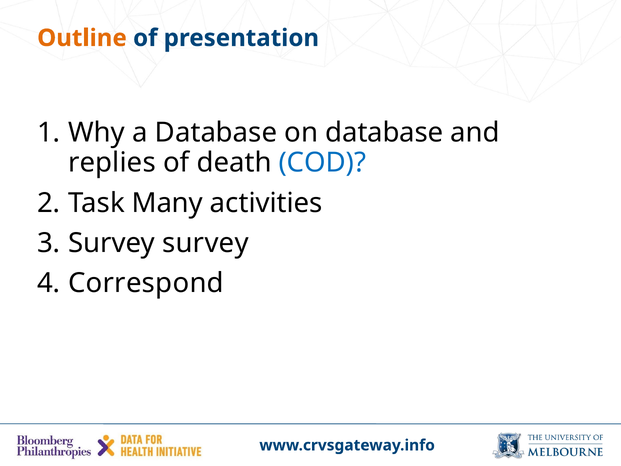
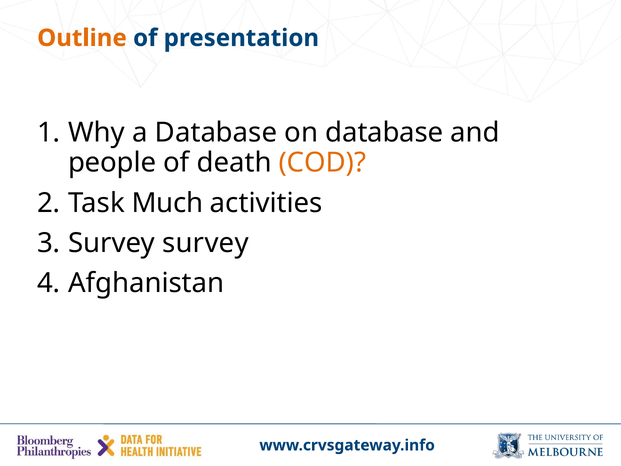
replies: replies -> people (112, 163)
COD colour: blue -> orange (322, 163)
Many: Many -> Much (167, 203)
Correspond: Correspond -> Afghanistan (146, 283)
